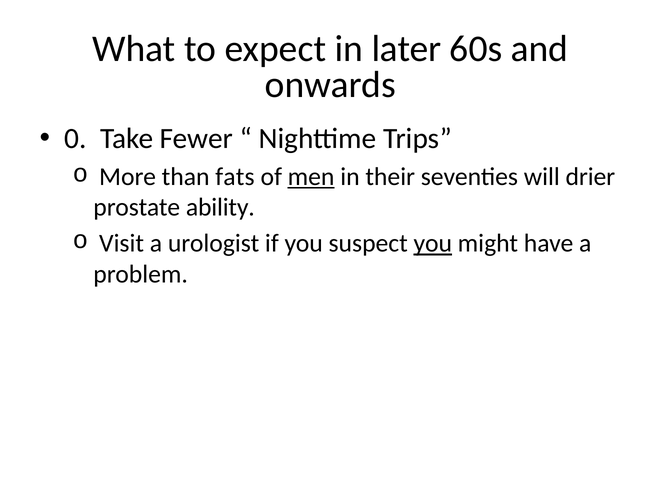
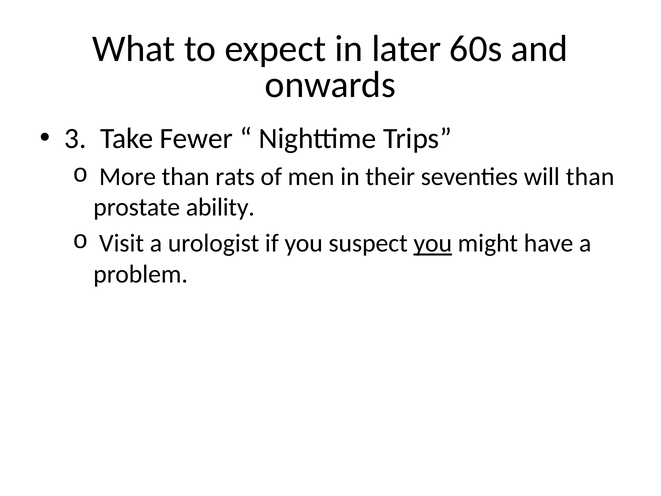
0: 0 -> 3 (76, 139)
fats: fats -> rats (235, 177)
men underline: present -> none (311, 177)
will drier: drier -> than (590, 177)
